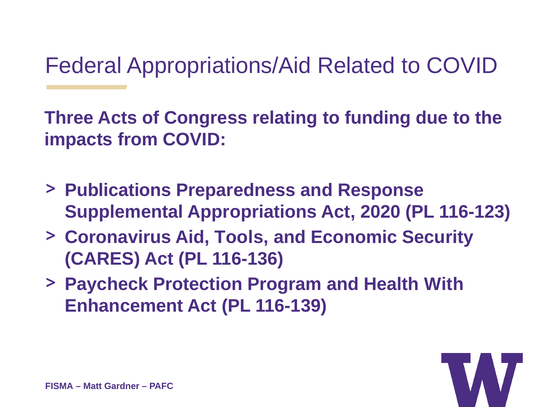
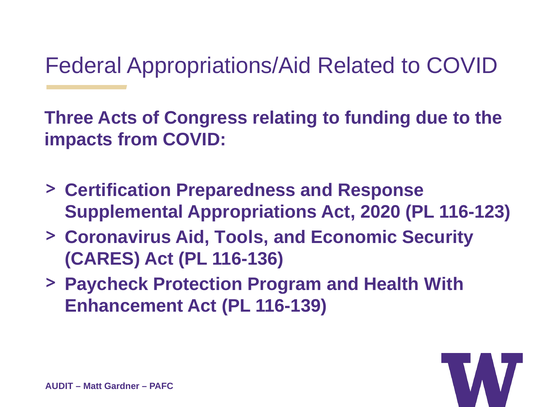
Publications: Publications -> Certification (118, 190)
FISMA: FISMA -> AUDIT (59, 386)
